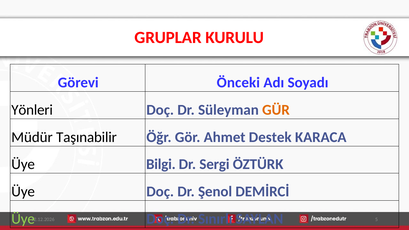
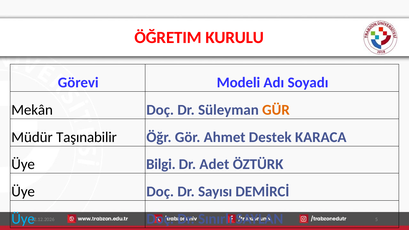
GRUPLAR: GRUPLAR -> ÖĞRETIM (168, 37)
Önceki: Önceki -> Modeli (238, 83)
Yönleri: Yönleri -> Mekân (32, 110)
Sergi: Sergi -> Adet (214, 164)
Şenol: Şenol -> Sayısı (215, 192)
Üye colour: light green -> light blue (23, 219)
